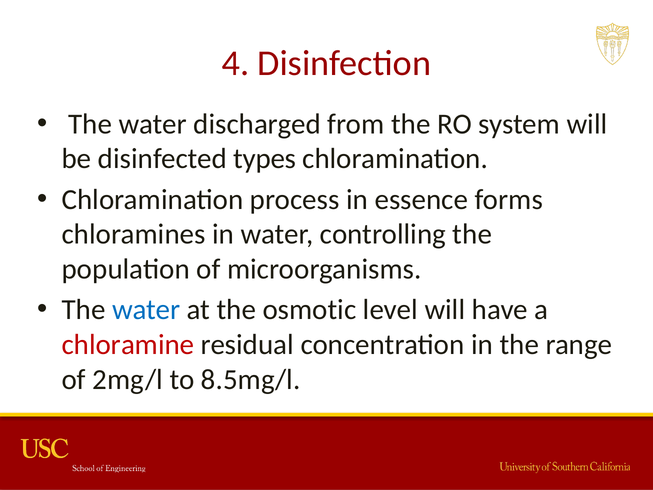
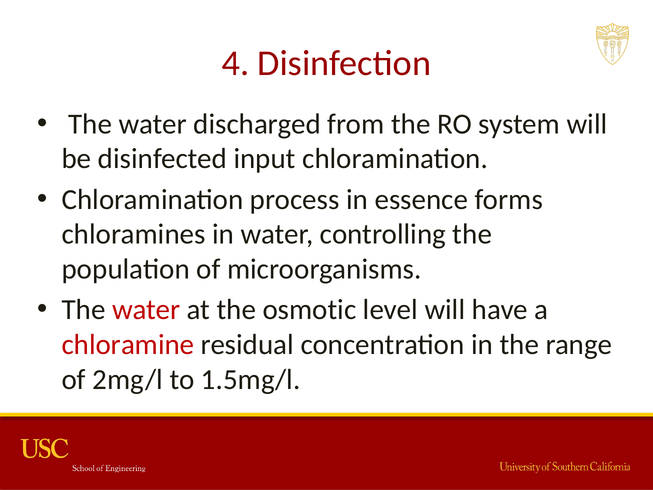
types: types -> input (265, 159)
water colour: blue -> red (146, 310)
8.5mg/l: 8.5mg/l -> 1.5mg/l (251, 379)
